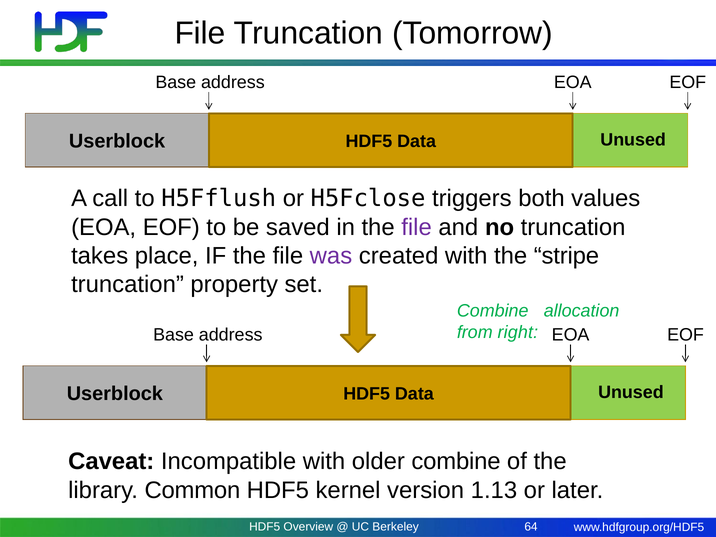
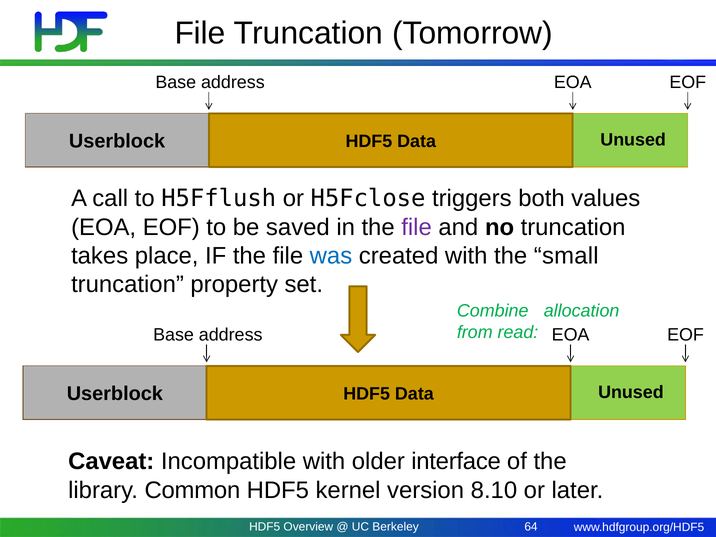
was colour: purple -> blue (331, 256)
stripe: stripe -> small (566, 256)
right: right -> read (518, 332)
older combine: combine -> interface (456, 462)
1.13: 1.13 -> 8.10 (494, 490)
